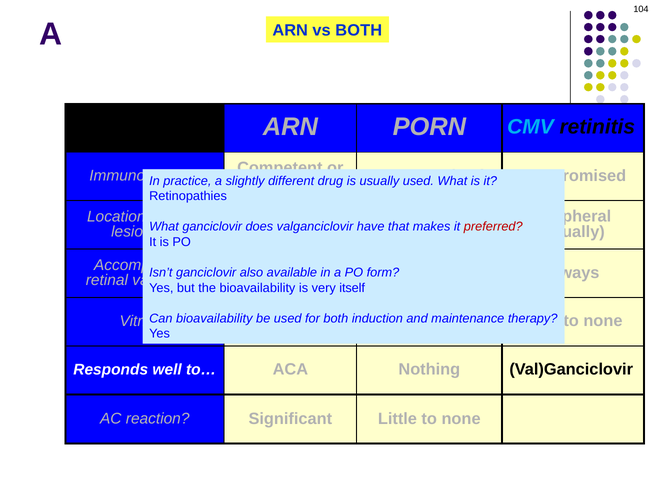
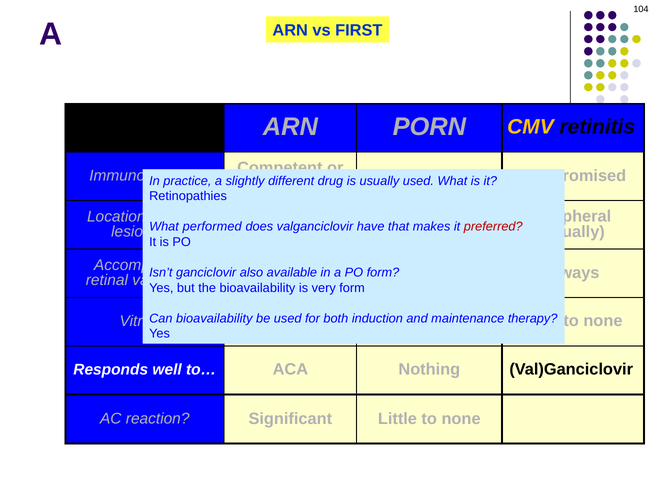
vs BOTH: BOTH -> FIRST (359, 31)
CMV colour: light blue -> yellow (530, 127)
ganciclovir: ganciclovir -> performed (212, 227)
itself: itself -> form (352, 288)
